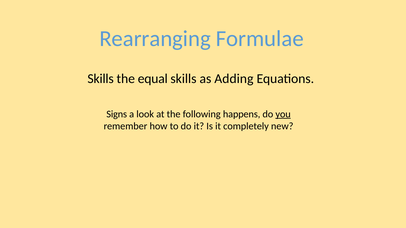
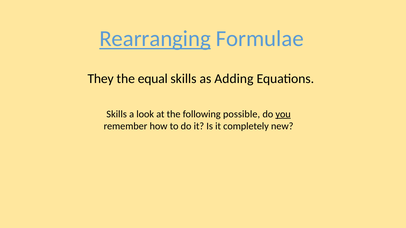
Rearranging underline: none -> present (155, 39)
Skills: Skills -> They (101, 79)
Signs: Signs -> Skills (117, 114)
happens: happens -> possible (242, 114)
